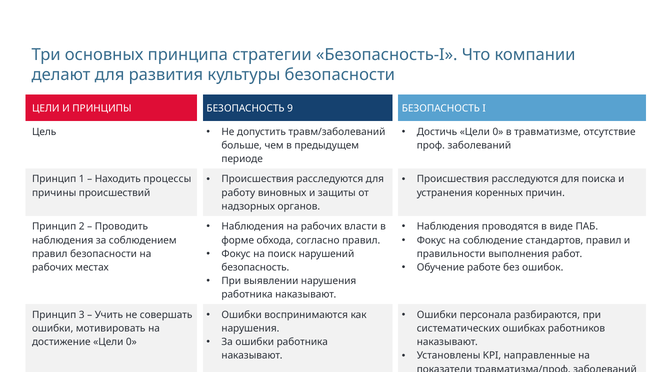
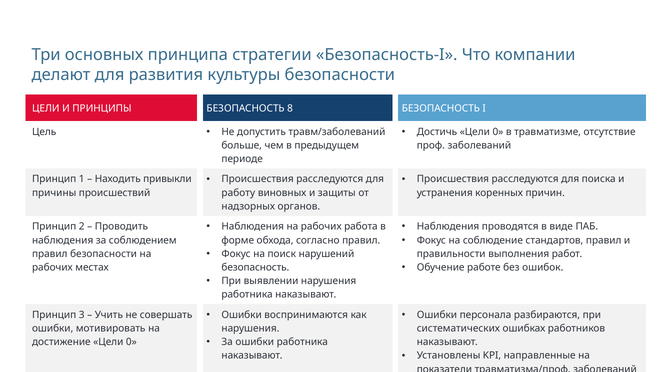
9: 9 -> 8 (290, 108)
процессы: процессы -> привыкли (167, 179)
власти: власти -> работа (361, 227)
